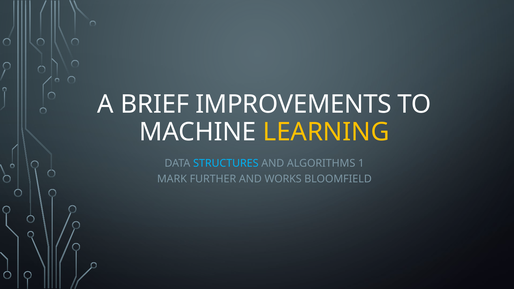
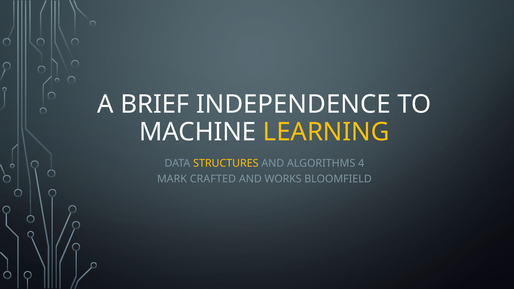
IMPROVEMENTS: IMPROVEMENTS -> INDEPENDENCE (293, 104)
STRUCTURES colour: light blue -> yellow (226, 164)
1: 1 -> 4 (361, 164)
FURTHER: FURTHER -> CRAFTED (213, 179)
